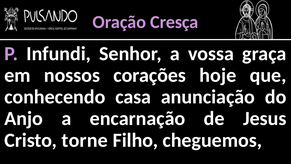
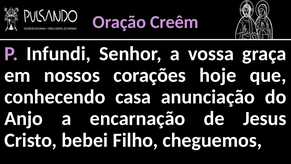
Cresça: Cresça -> Creêm (174, 22)
torne: torne -> bebei (85, 140)
